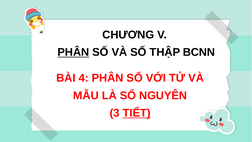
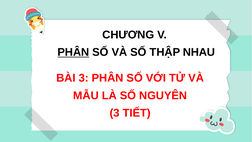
BCNN: BCNN -> NHAU (199, 52)
BÀI 4: 4 -> 3 (84, 78)
TIẾT underline: present -> none (137, 113)
